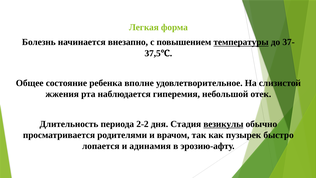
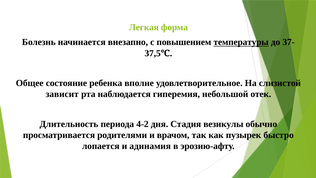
жжения: жжения -> зависит (62, 94)
2-2: 2-2 -> 4-2 (142, 124)
везикулы underline: present -> none (223, 124)
